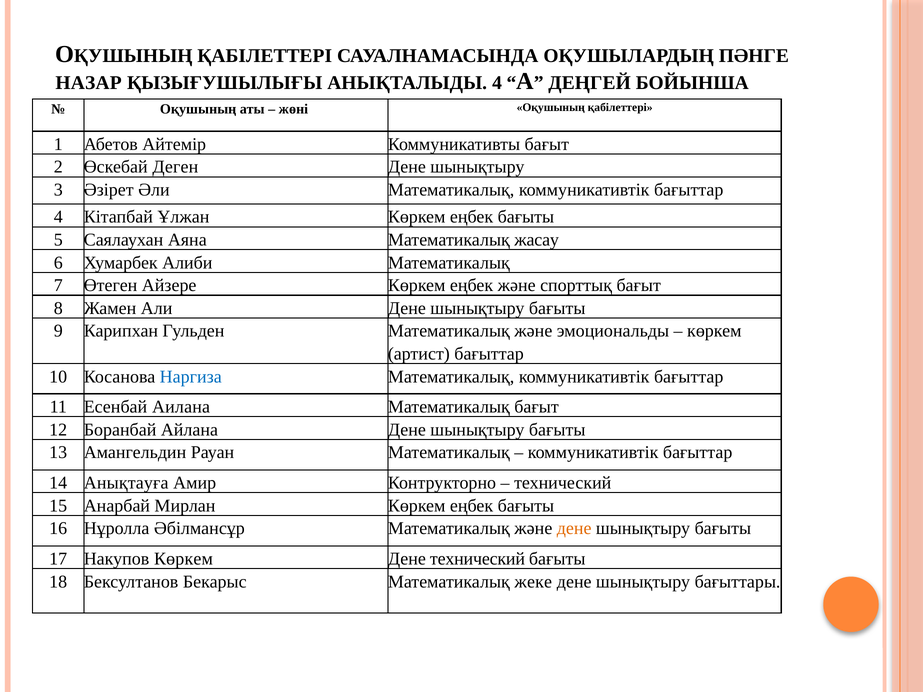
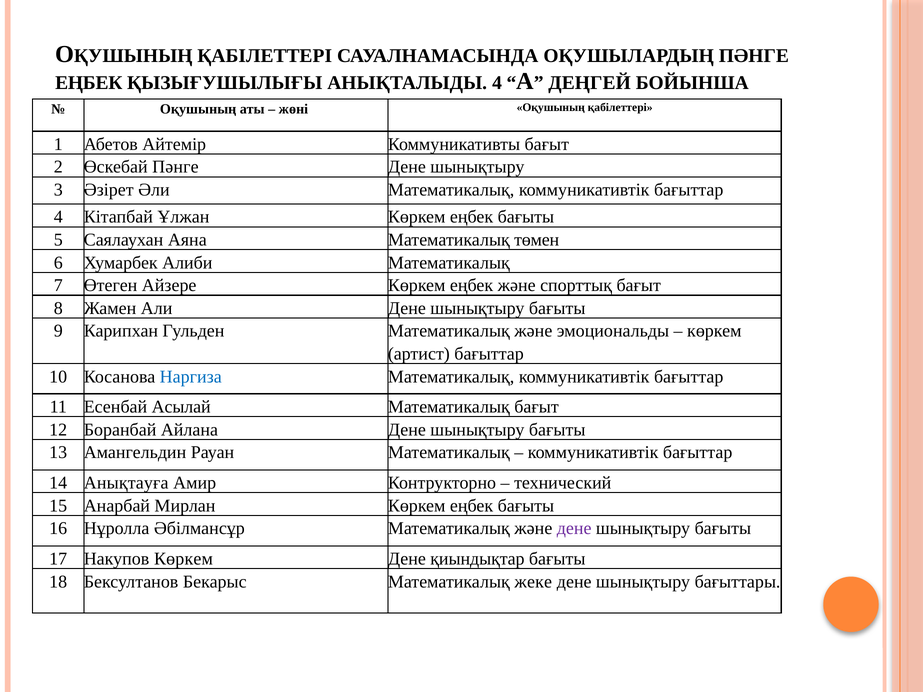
НАЗАР: НАЗАР -> ЕҢБЕК (89, 83)
Өскебай Деген: Деген -> Пәнге (175, 167)
жасау: жасау -> төмен (537, 240)
Аилана: Аилана -> Асылай (181, 407)
дене colour: orange -> purple (574, 529)
Дене технический: технический -> қиындықтар (477, 559)
